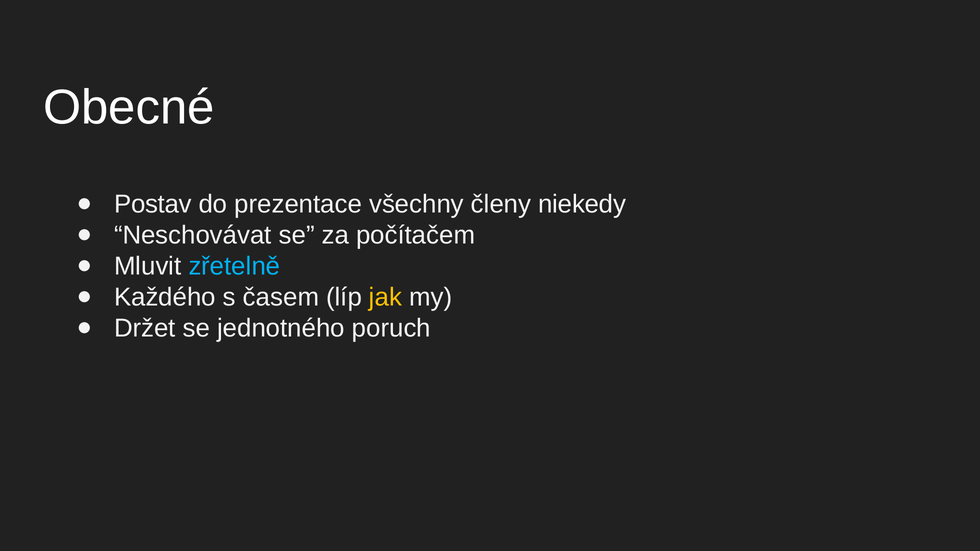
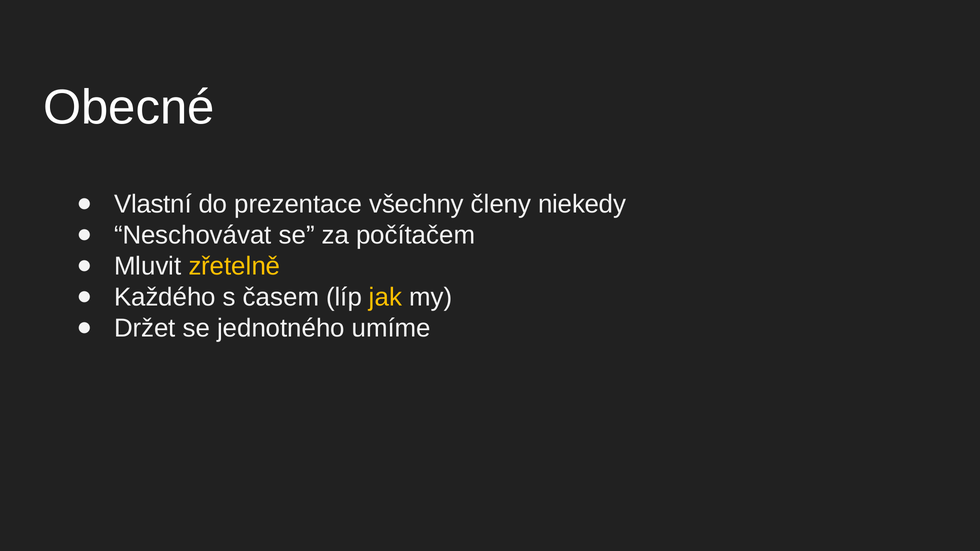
Postav: Postav -> Vlastní (153, 204)
zřetelně colour: light blue -> yellow (234, 266)
poruch: poruch -> umíme (391, 328)
